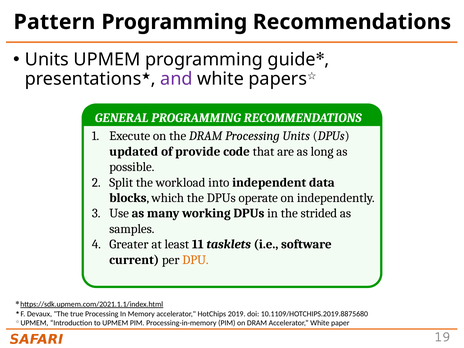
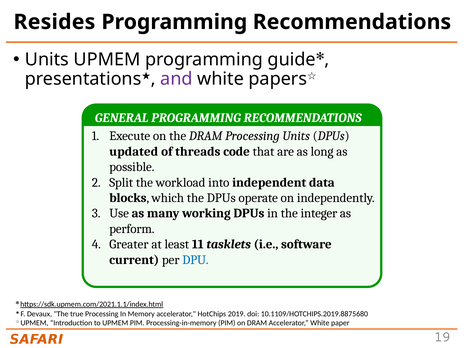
Pattern: Pattern -> Resides (54, 22)
provide: provide -> threads (198, 151)
strided: strided -> integer (319, 213)
samples: samples -> perform (132, 229)
DPU colour: orange -> blue (195, 260)
